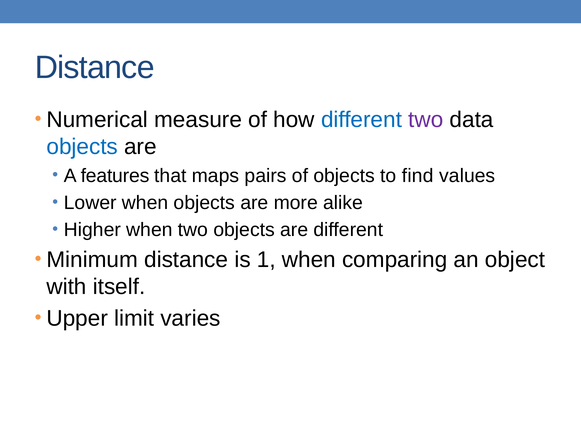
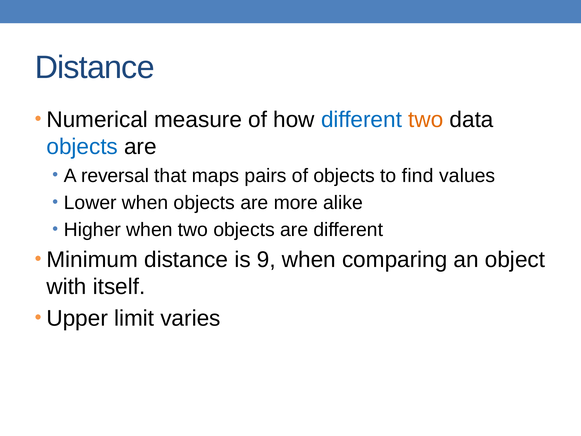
two colour: purple -> orange (426, 120)
features: features -> reversal (115, 176)
1: 1 -> 9 (266, 260)
